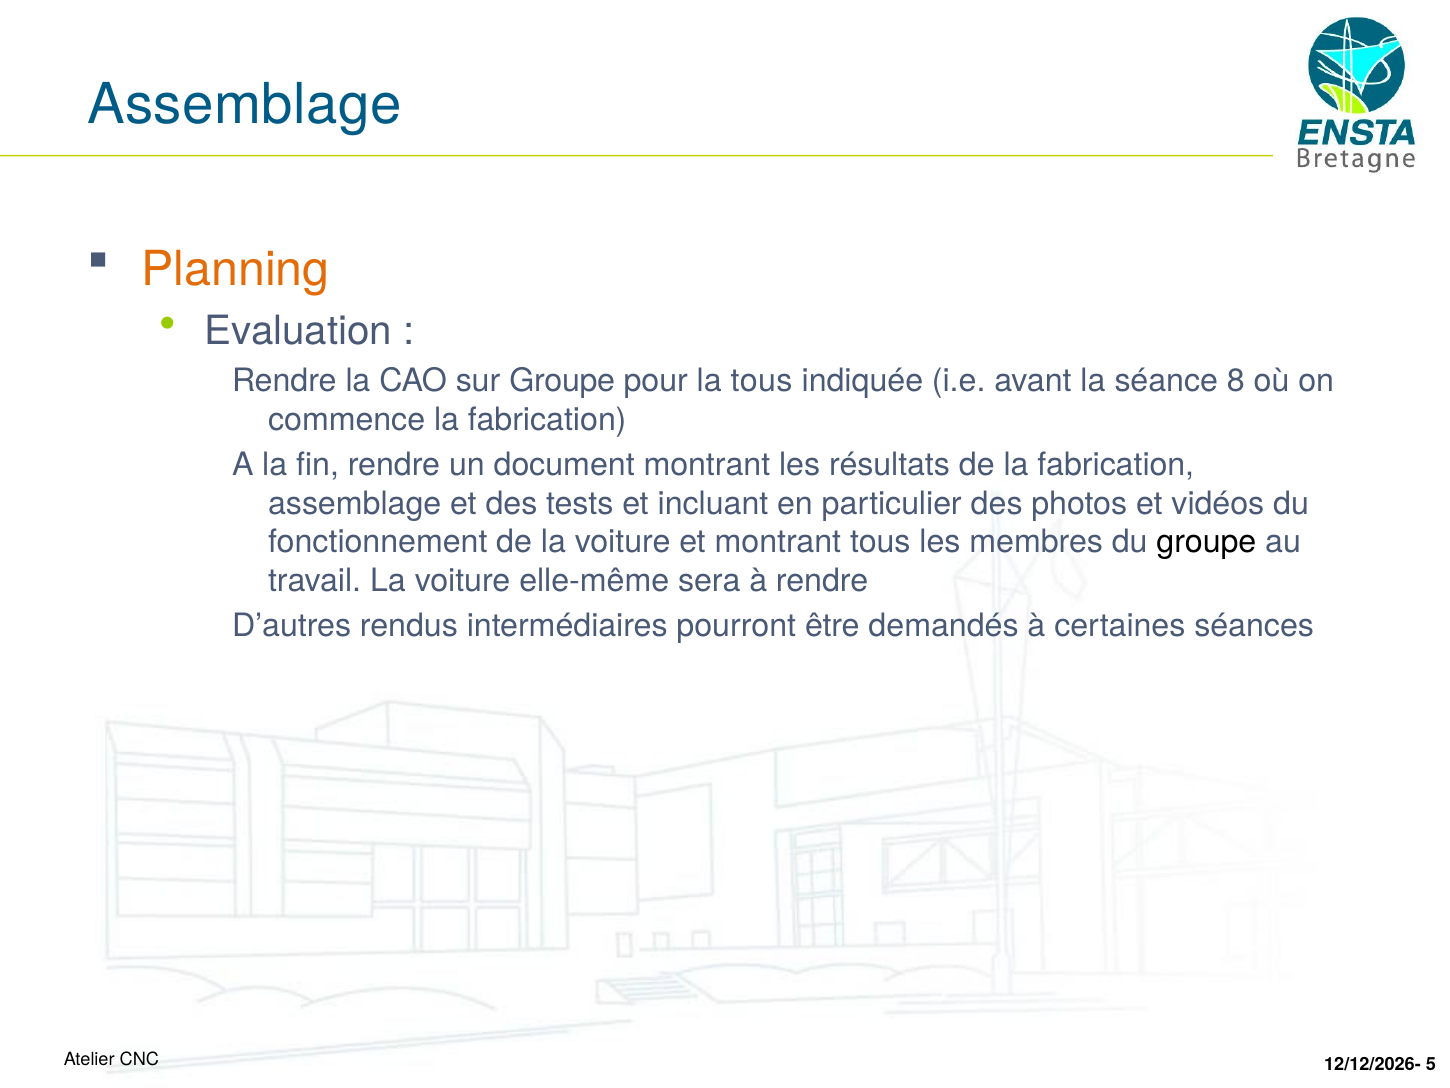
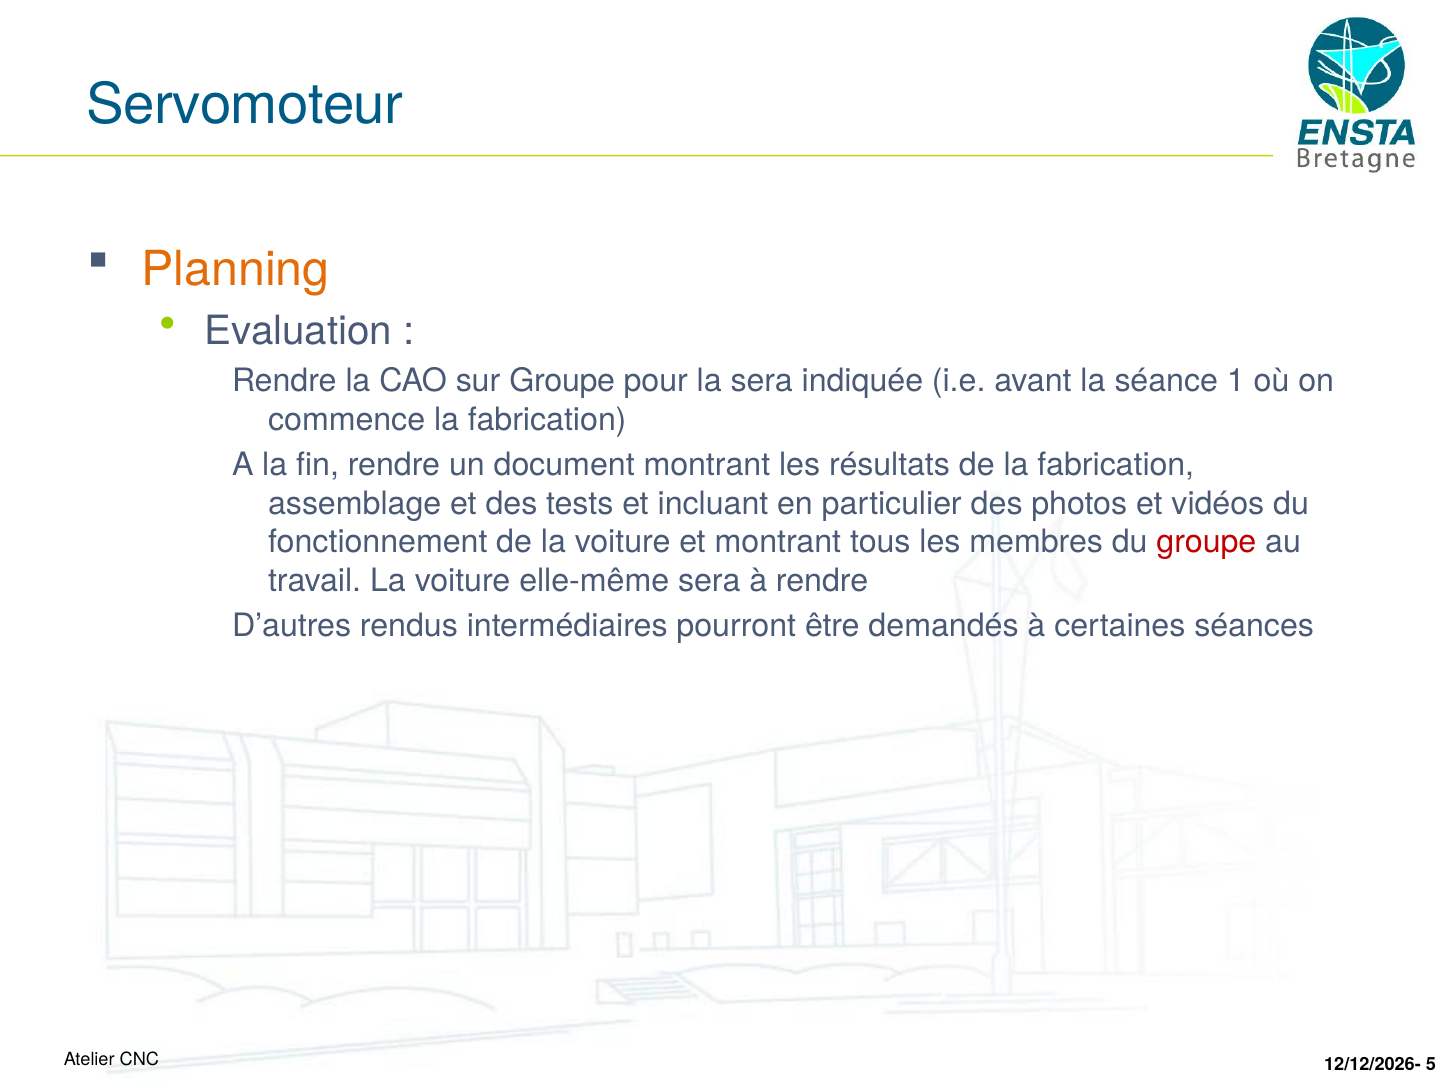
Assemblage: Assemblage -> Servomoteur (245, 105)
la tous: tous -> sera (762, 381)
8: 8 -> 1 (1236, 381)
groupe colour: black -> red (1206, 542)
